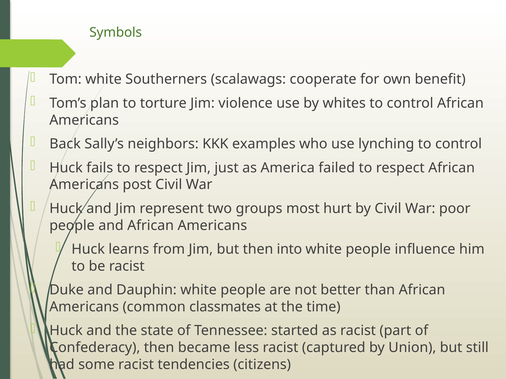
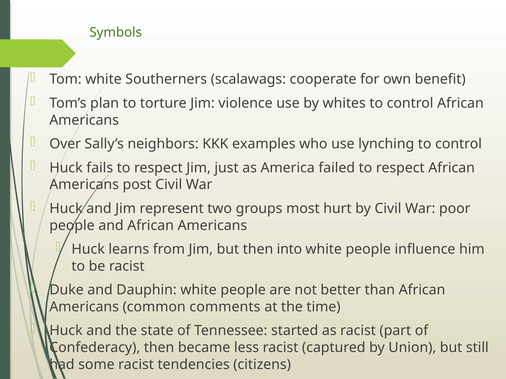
Back: Back -> Over (65, 144)
classmates: classmates -> comments (225, 307)
